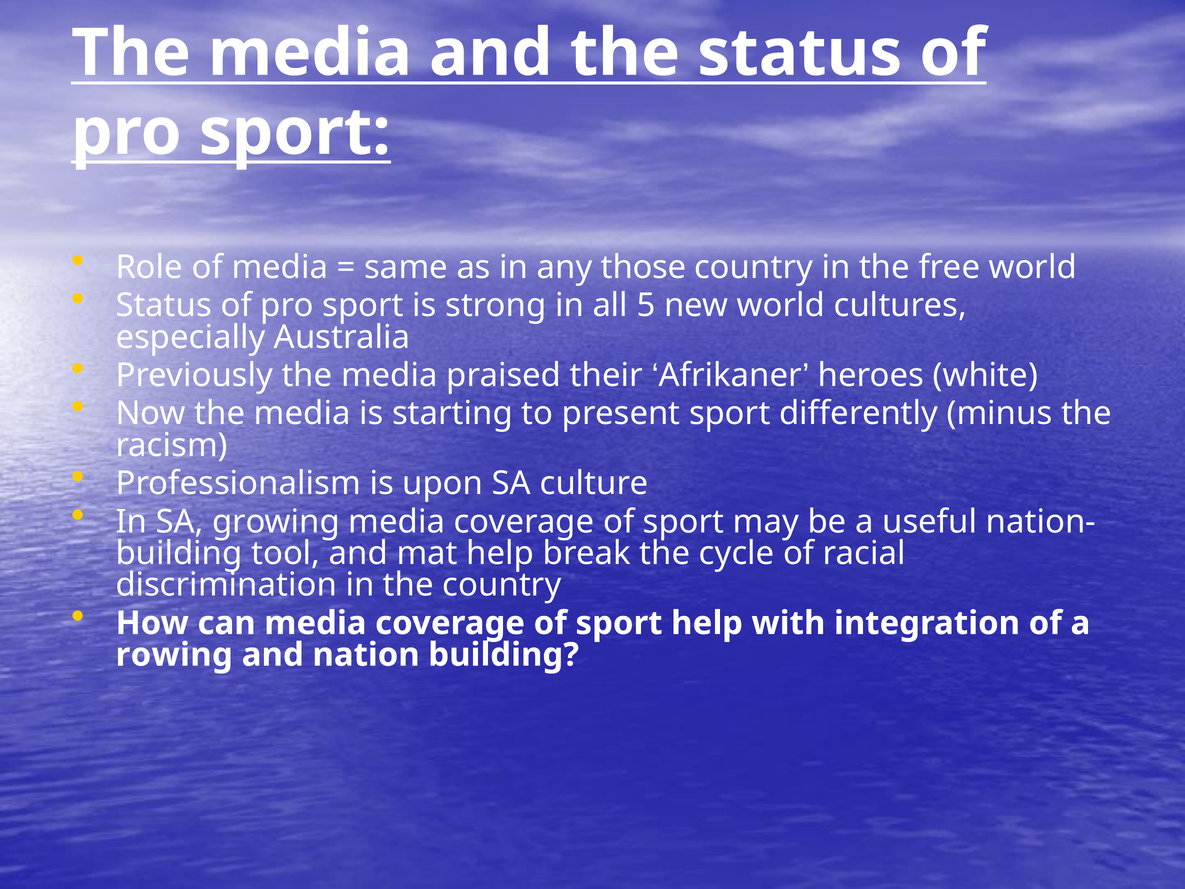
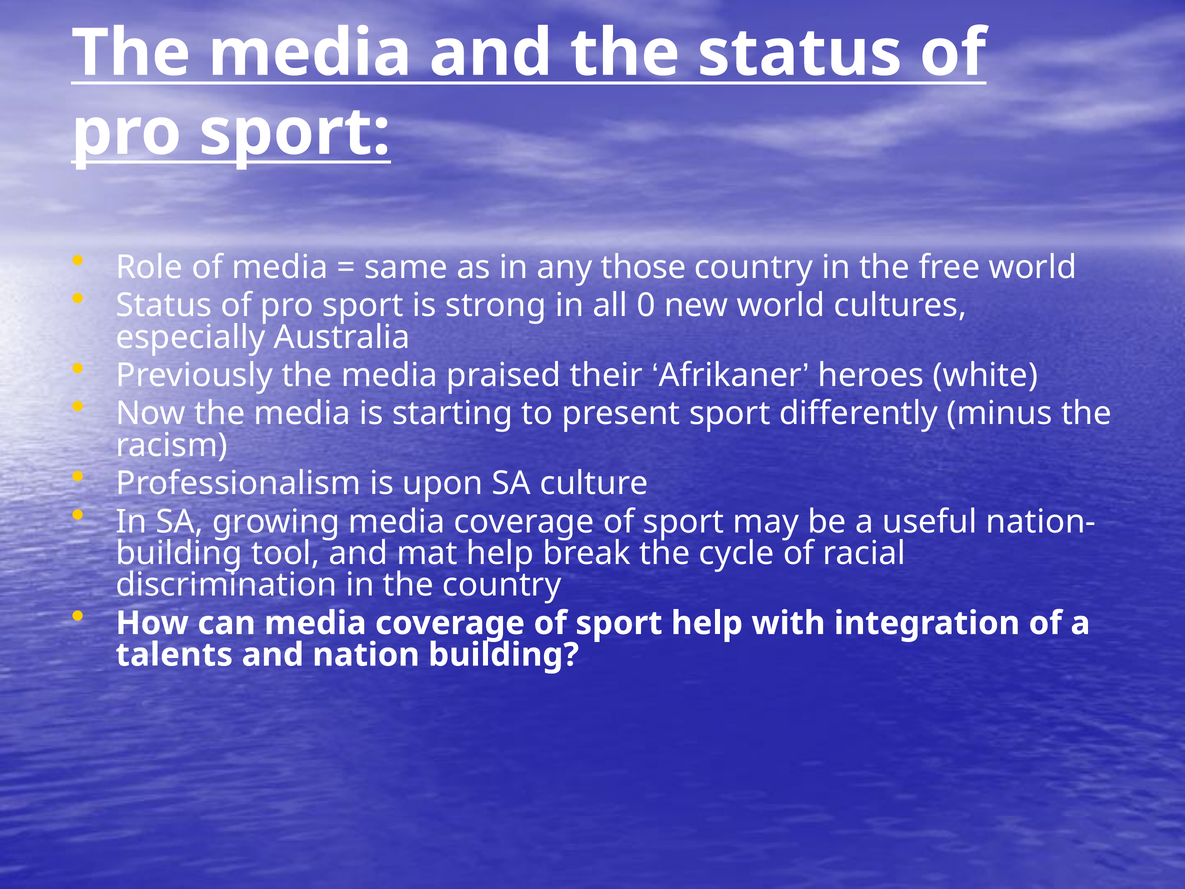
5: 5 -> 0 (646, 305)
rowing: rowing -> talents (174, 655)
